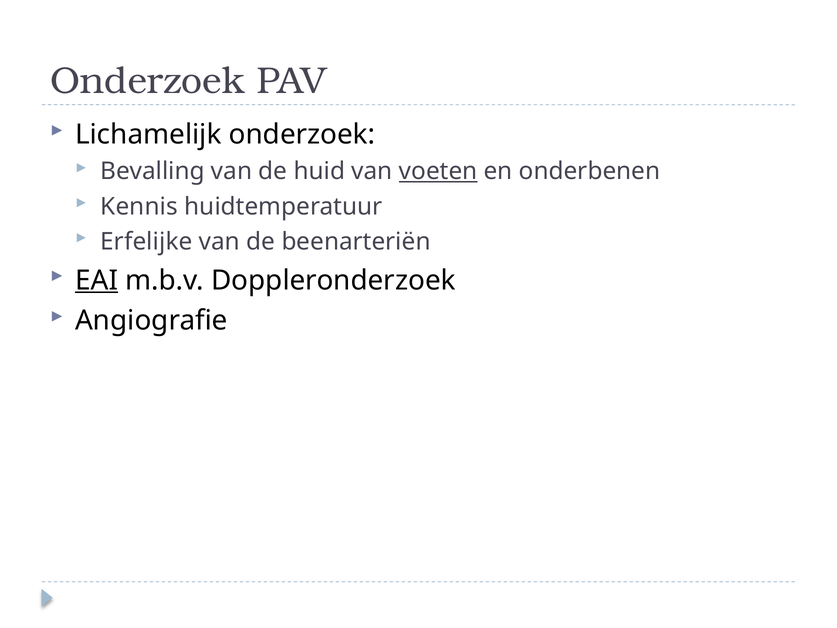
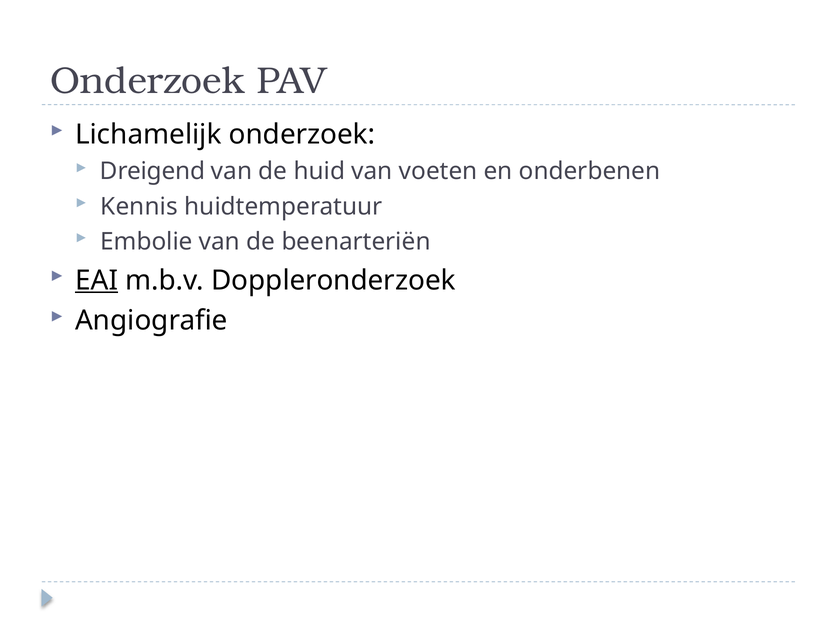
Bevalling: Bevalling -> Dreigend (153, 171)
voeten underline: present -> none (438, 171)
Erfelijke: Erfelijke -> Embolie (146, 242)
